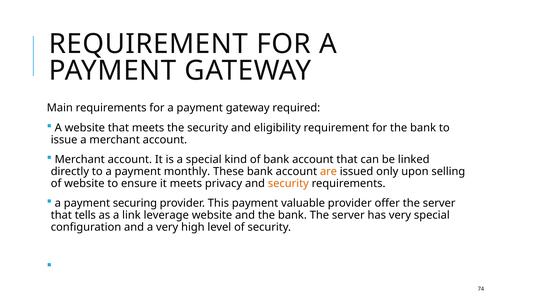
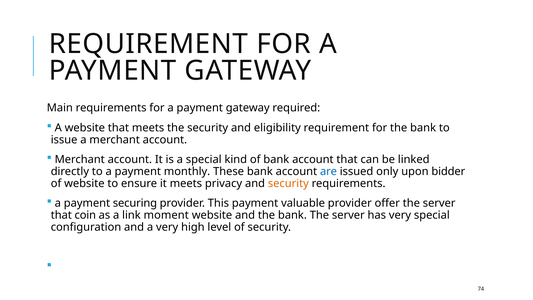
are colour: orange -> blue (328, 171)
selling: selling -> bidder (448, 171)
tells: tells -> coin (85, 215)
leverage: leverage -> moment (166, 215)
